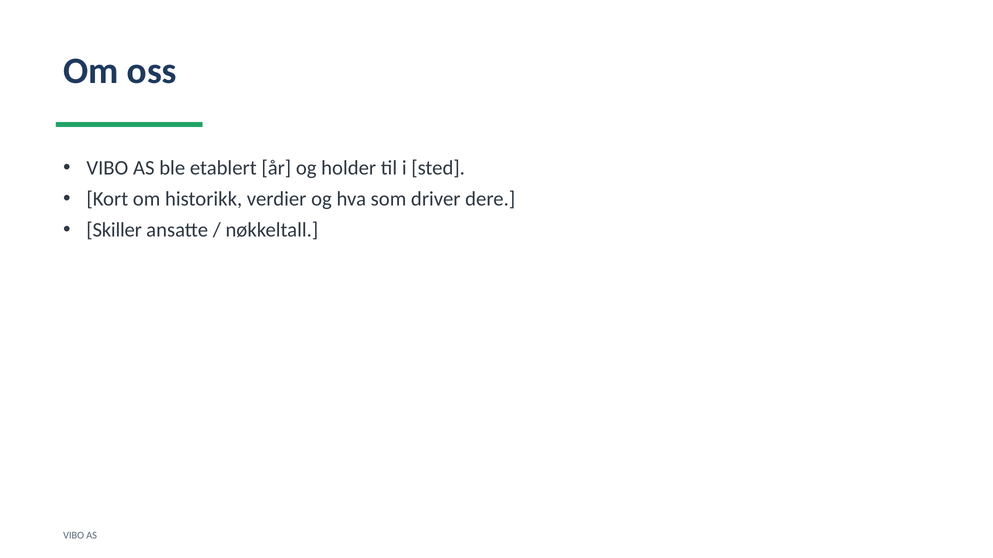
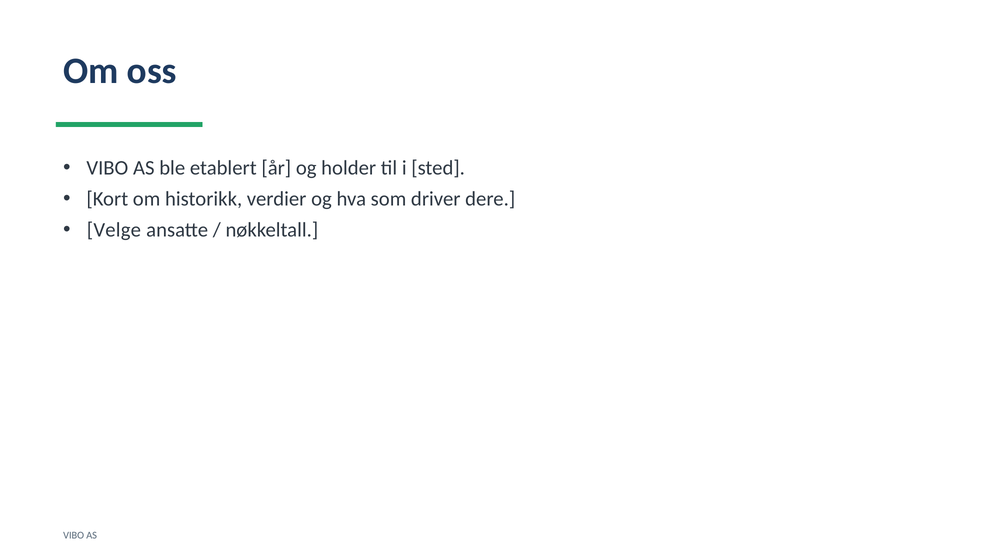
Skiller: Skiller -> Velge (114, 230)
